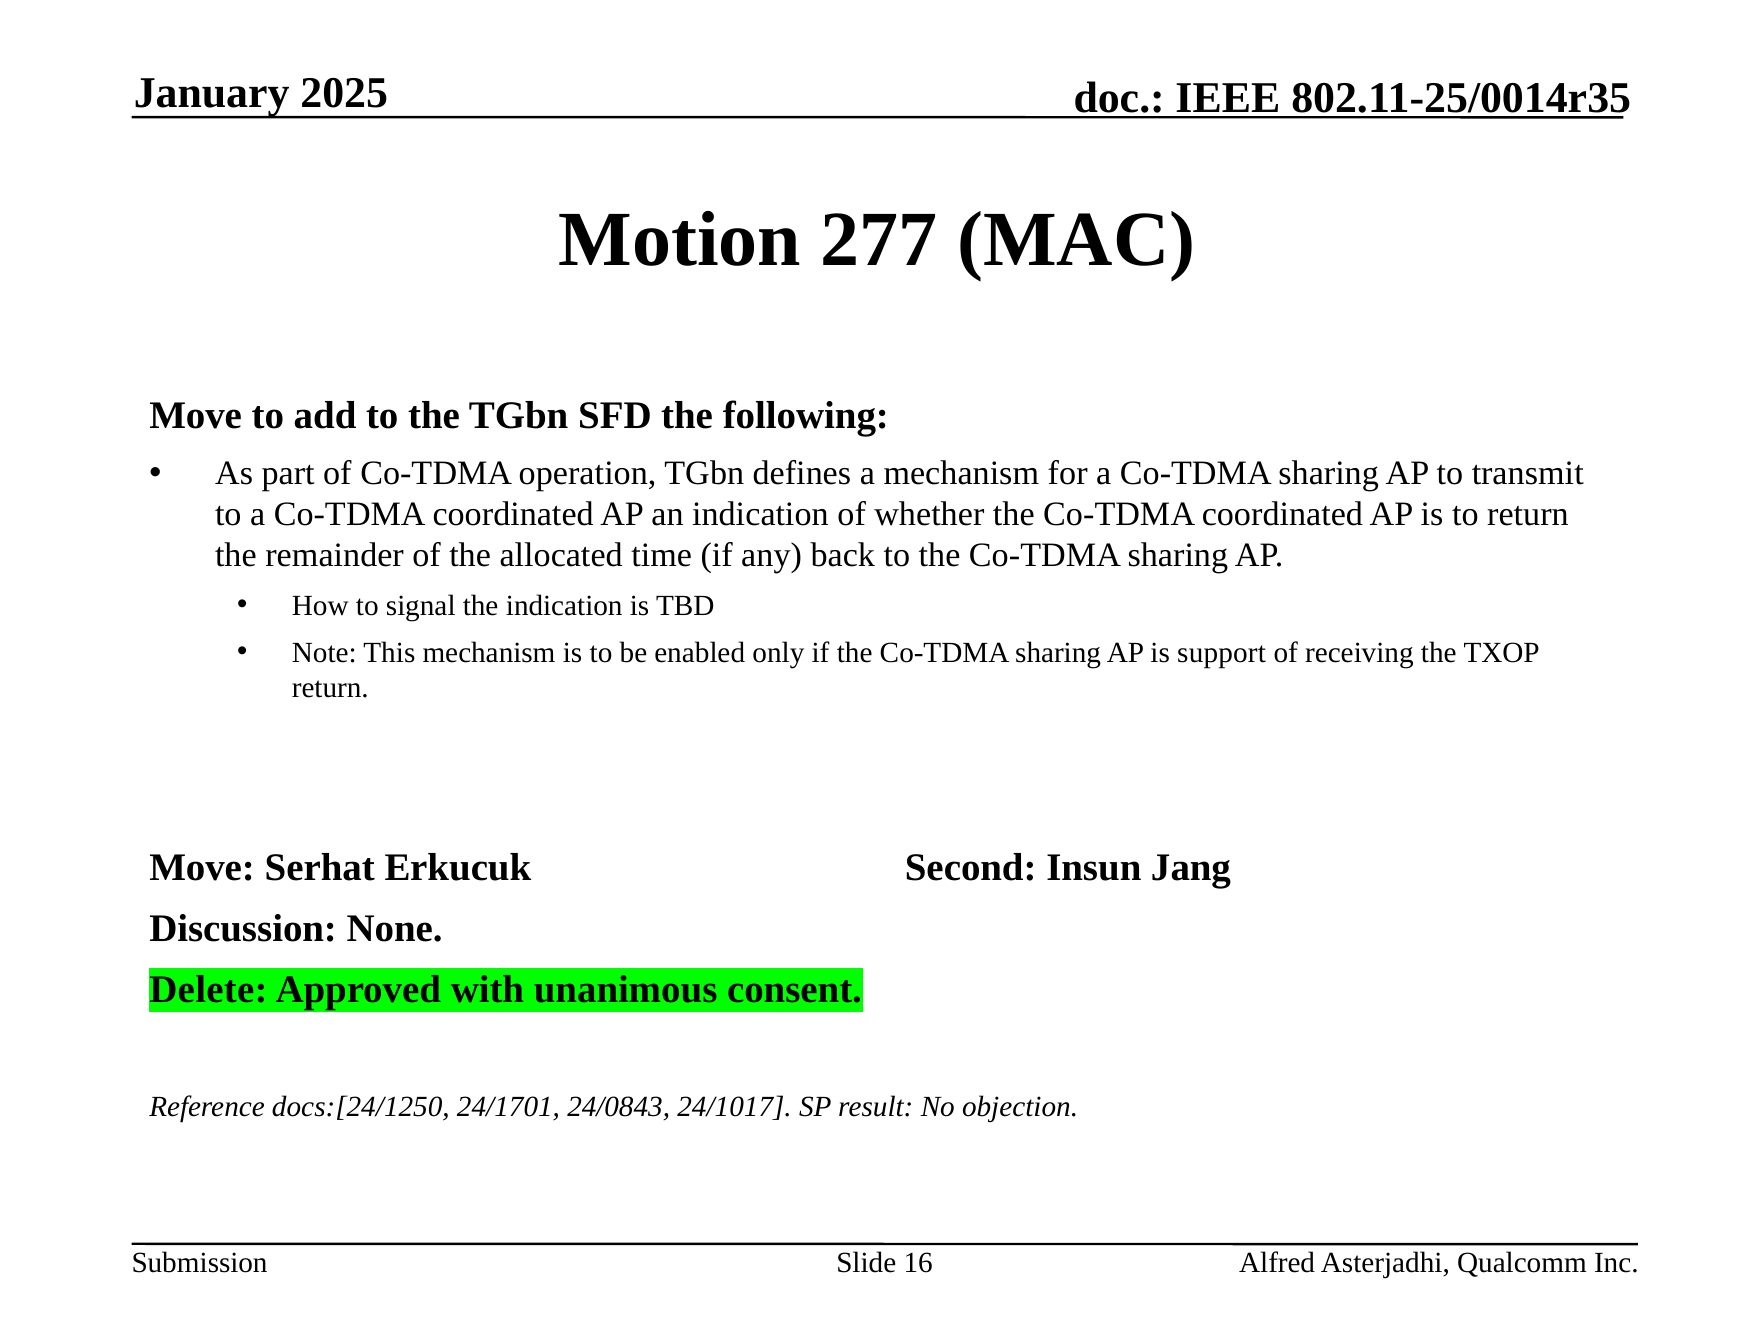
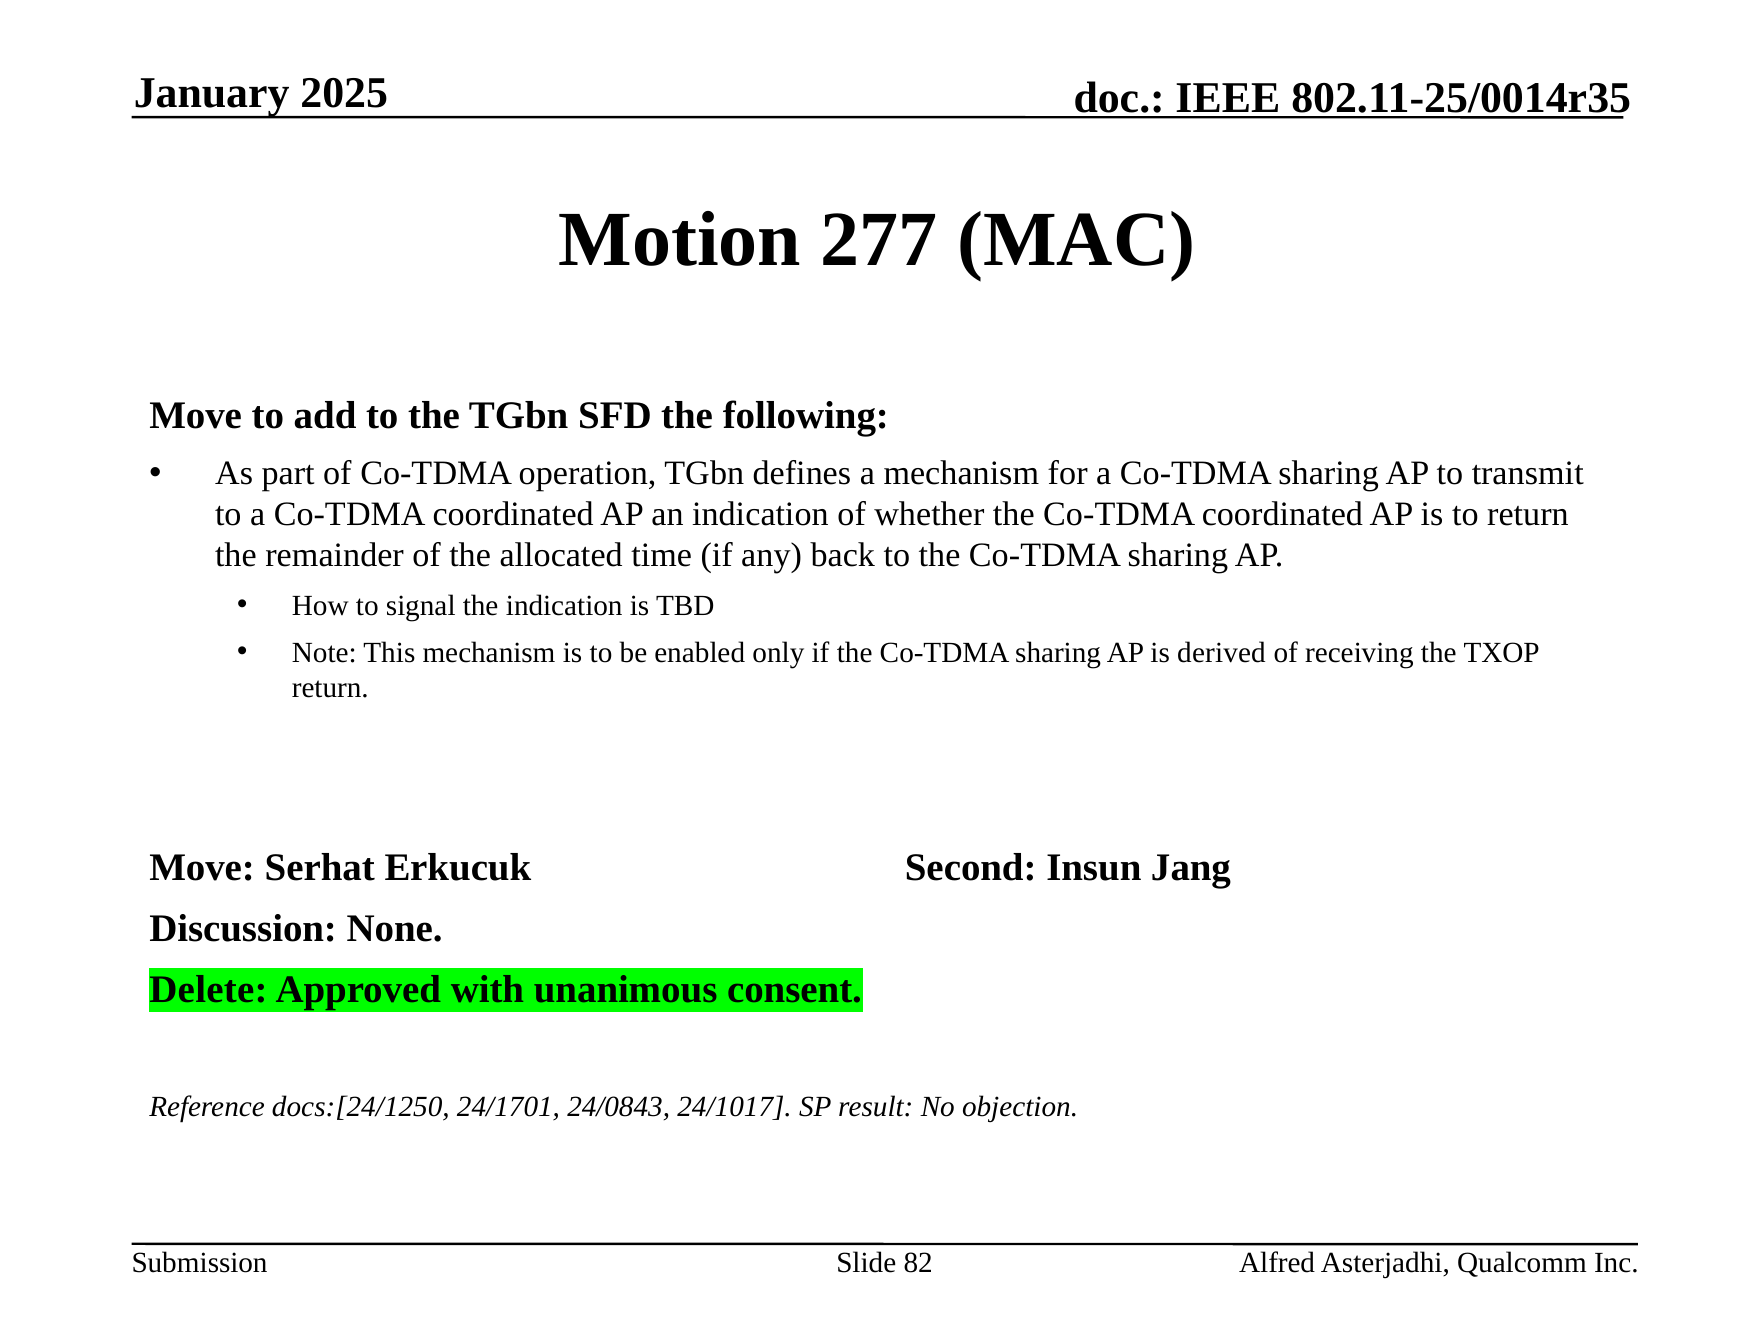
support: support -> derived (1222, 652)
16: 16 -> 82 (918, 1262)
